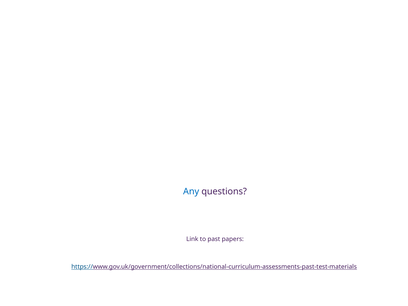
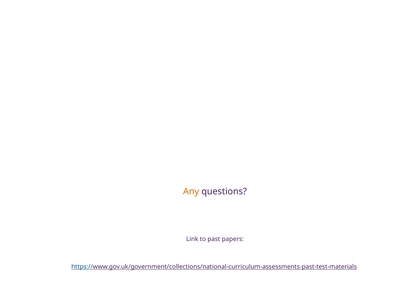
Any colour: blue -> orange (191, 192)
